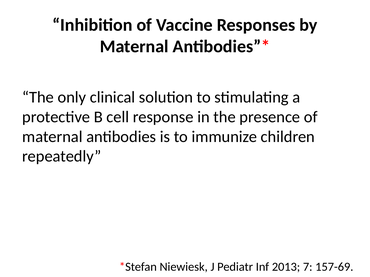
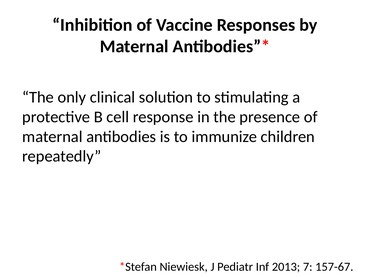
157-69: 157-69 -> 157-67 (334, 267)
